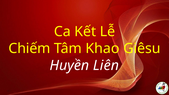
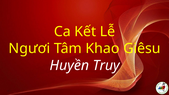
Chiếm: Chiếm -> Ngươi (29, 49)
Liên: Liên -> Truy (106, 65)
